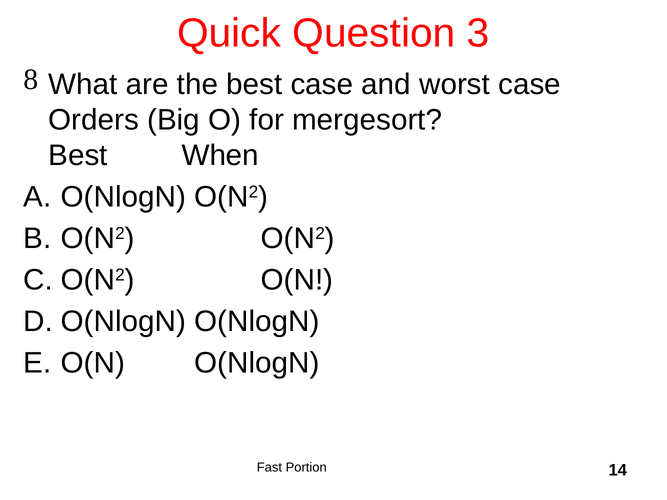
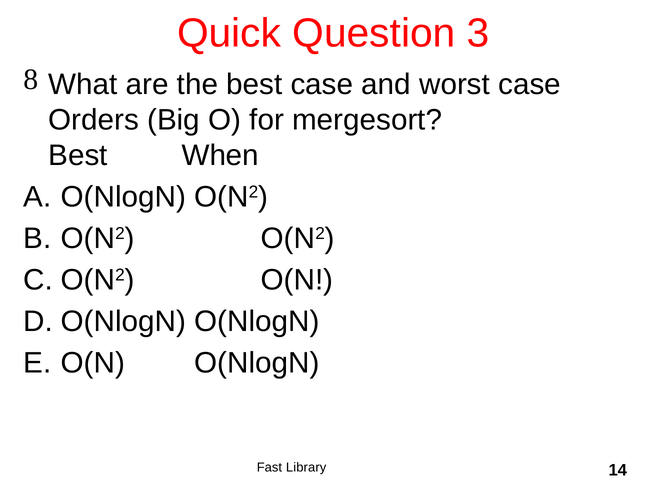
Portion: Portion -> Library (306, 468)
